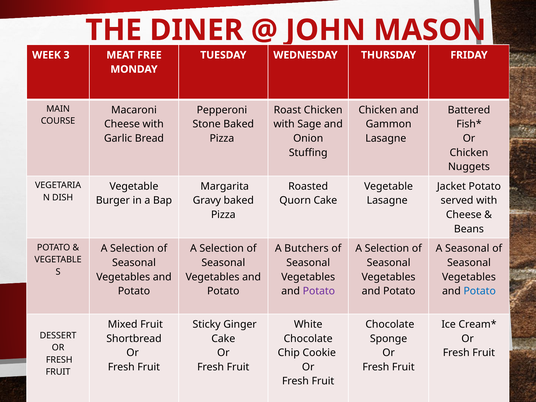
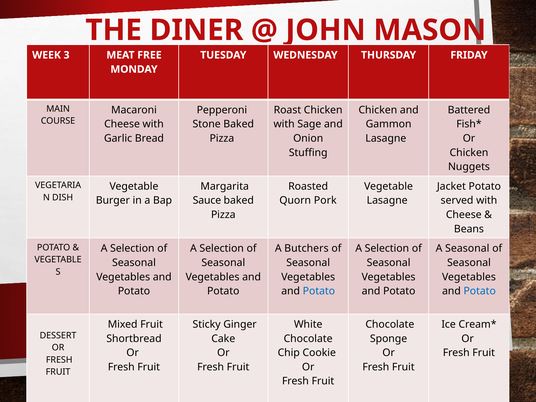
Gravy: Gravy -> Sauce (207, 201)
Quorn Cake: Cake -> Pork (325, 201)
Potato colour: purple -> blue (319, 291)
